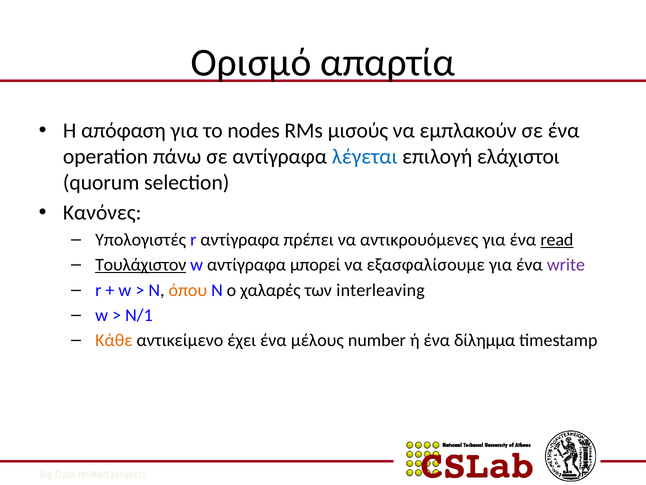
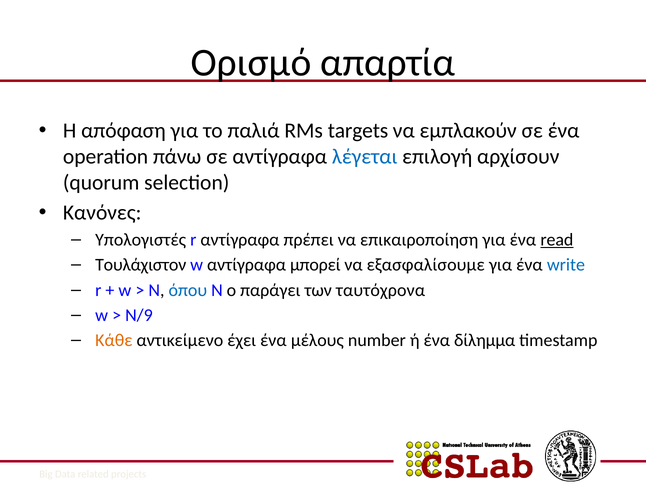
nodes: nodes -> παλιά (254, 131)
μισούς: μισούς -> targets (358, 131)
ελάχιστοι: ελάχιστοι -> αρχίσουν (518, 157)
αντικρουόμενες: αντικρουόμενες -> επικαιροποίηση (419, 240)
Τουλάχιστον underline: present -> none (141, 265)
write colour: purple -> blue (566, 265)
όπου colour: orange -> blue (188, 290)
χαλαρές: χαλαρές -> παράγει (270, 290)
interleaving: interleaving -> ταυτόχρονα (381, 290)
N/1: N/1 -> N/9 (139, 315)
